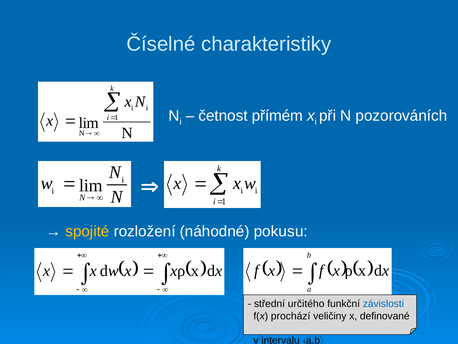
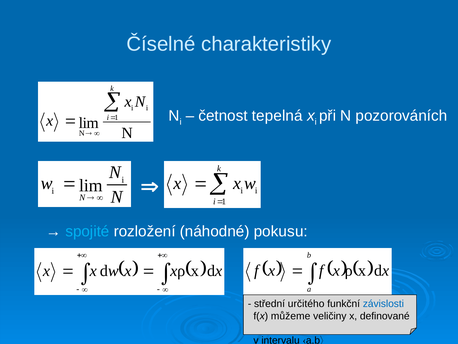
přímém: přímém -> tepelná (277, 116)
spojité colour: yellow -> light blue (87, 231)
prochází: prochází -> můžeme (291, 316)
